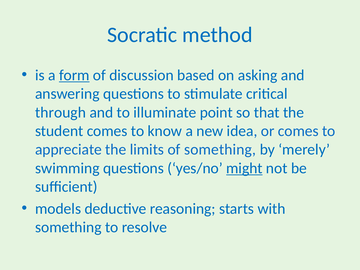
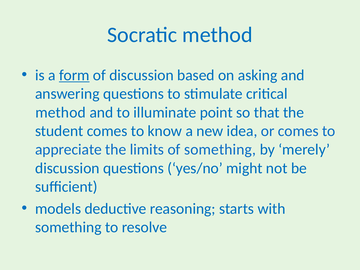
through: through -> method (61, 112)
swimming: swimming -> discussion (67, 168)
might underline: present -> none (244, 168)
